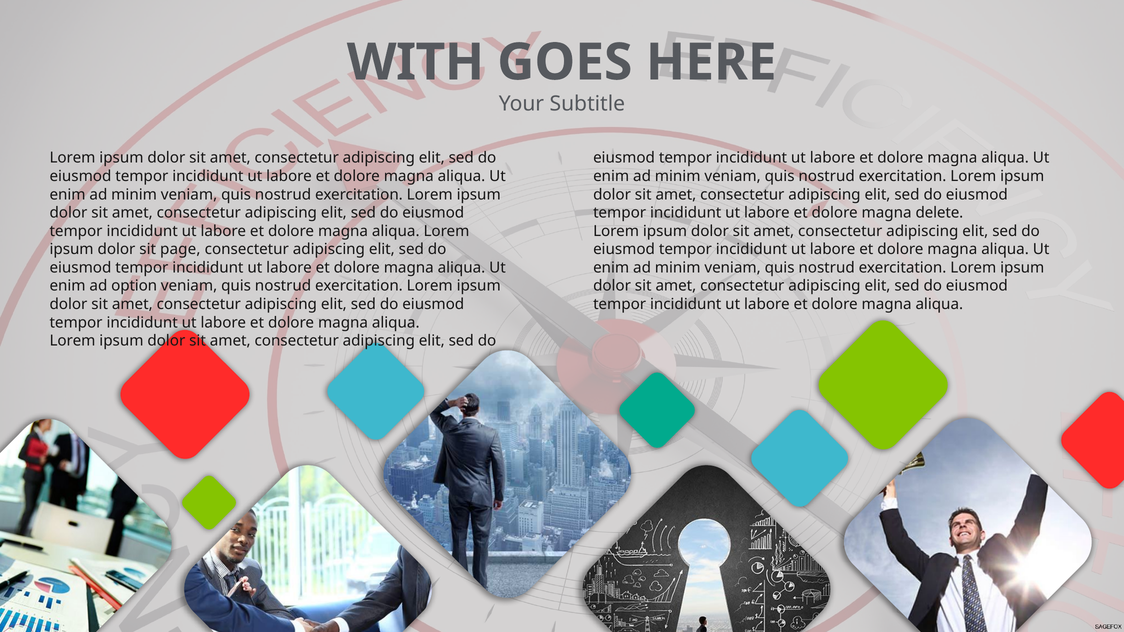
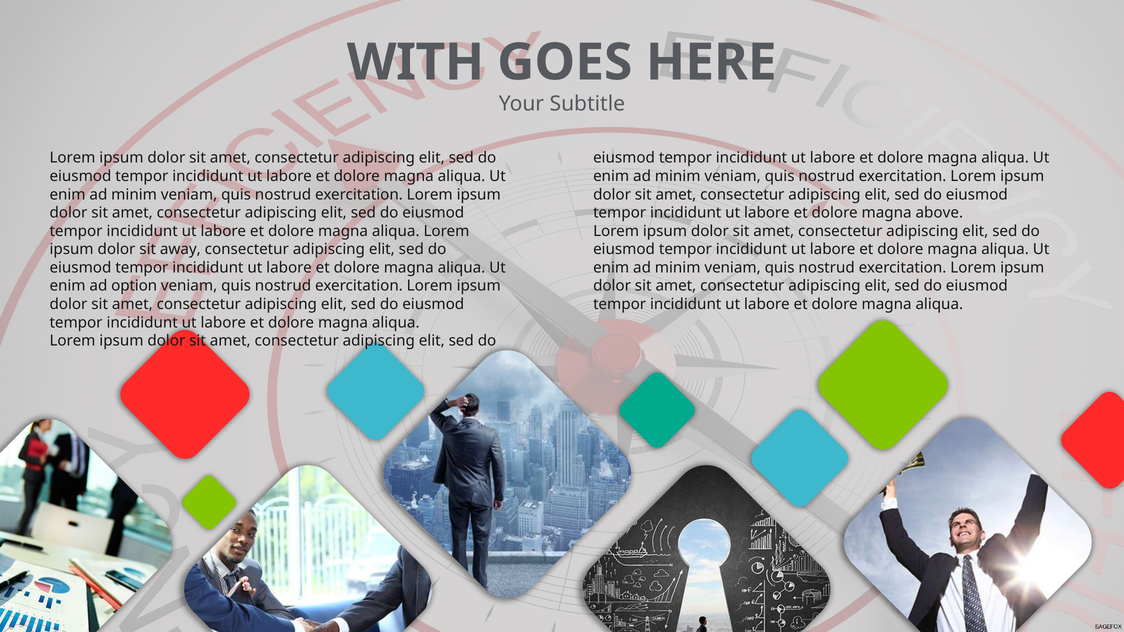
delete: delete -> above (939, 213)
page: page -> away (180, 249)
